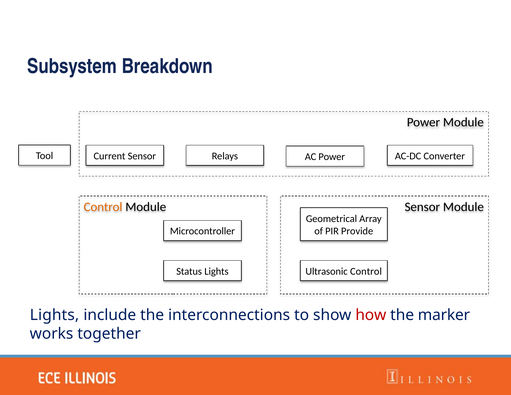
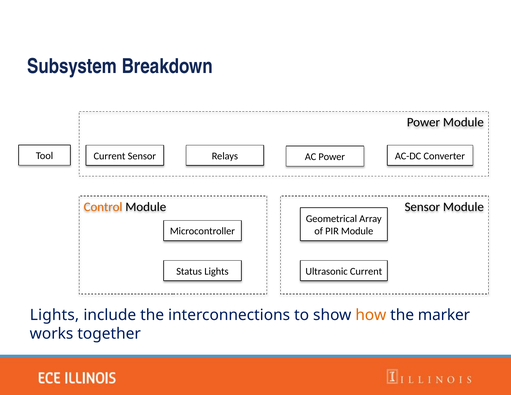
PIR Provide: Provide -> Module (357, 231)
Ultrasonic Control: Control -> Current (366, 271)
how colour: red -> orange (371, 315)
